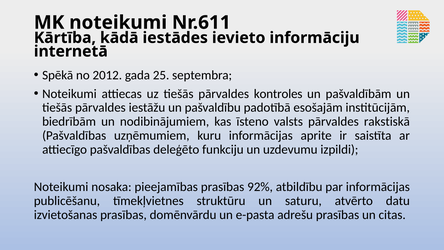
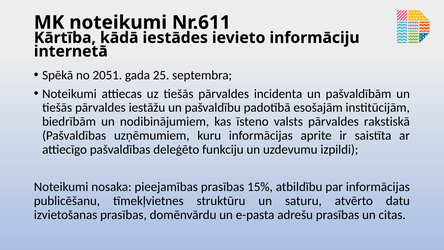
2012: 2012 -> 2051 (107, 75)
kontroles: kontroles -> incidenta (278, 94)
92%: 92% -> 15% (260, 187)
